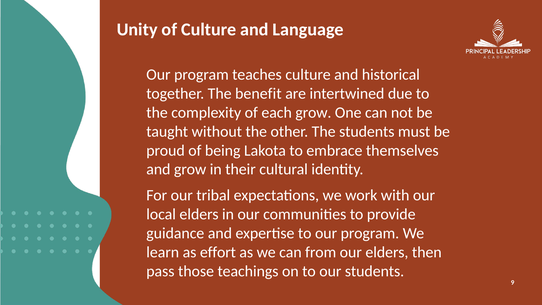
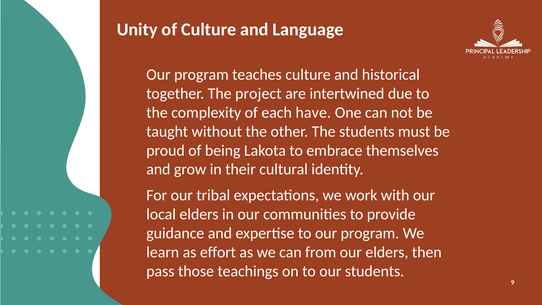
benefit: benefit -> project (258, 93)
each grow: grow -> have (313, 112)
